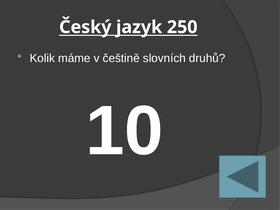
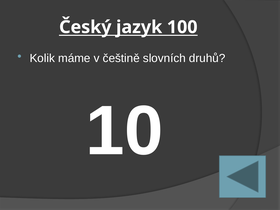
250: 250 -> 100 (182, 27)
